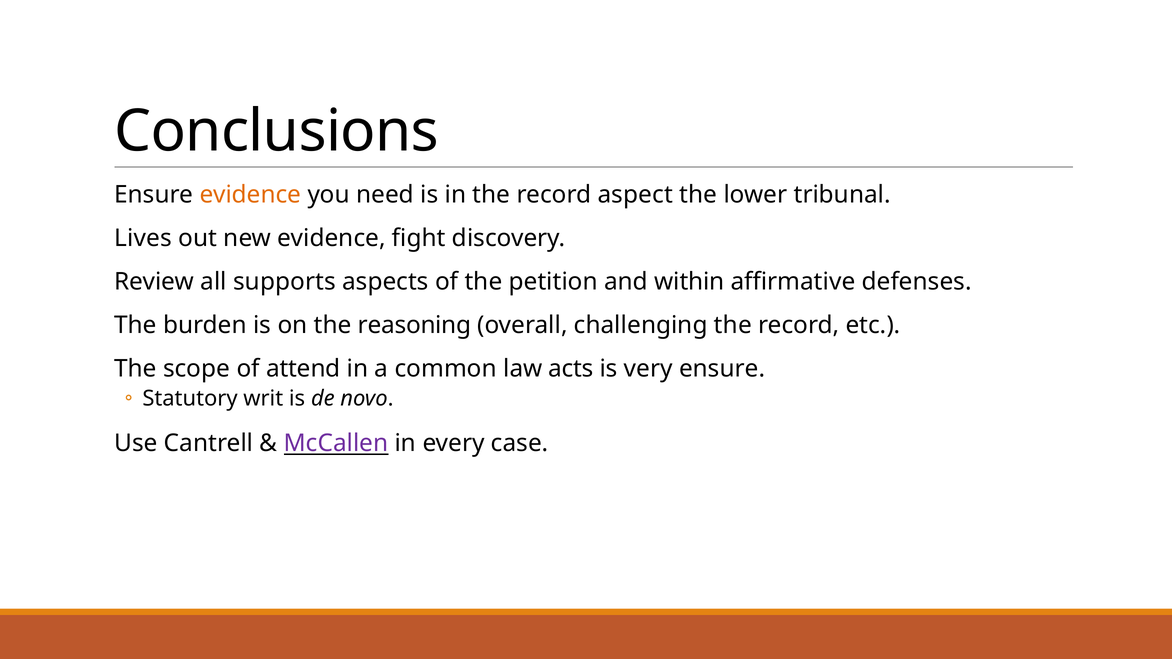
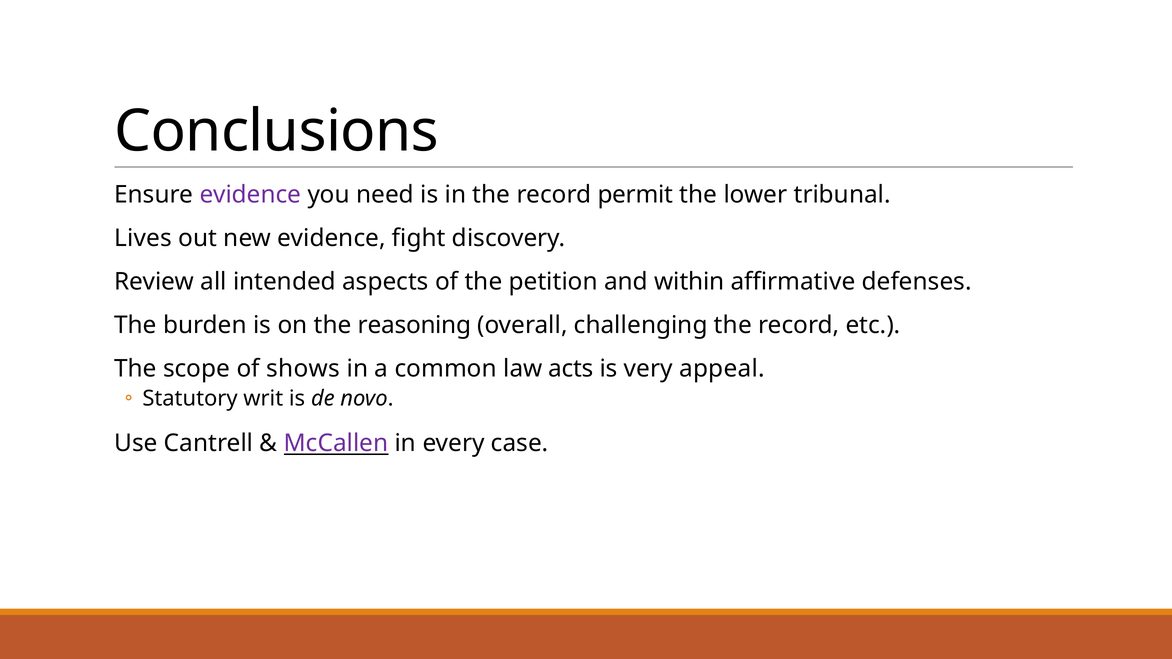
evidence colour: orange -> purple (250, 195)
aspect: aspect -> permit (635, 195)
supports: supports -> intended (284, 282)
attend: attend -> shows (303, 369)
very ensure: ensure -> appeal (722, 369)
